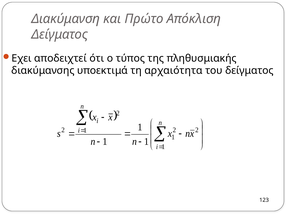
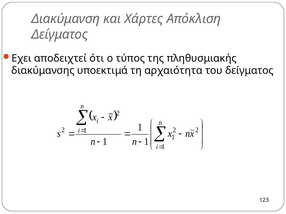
Πρώτο: Πρώτο -> Χάρτες (144, 19)
